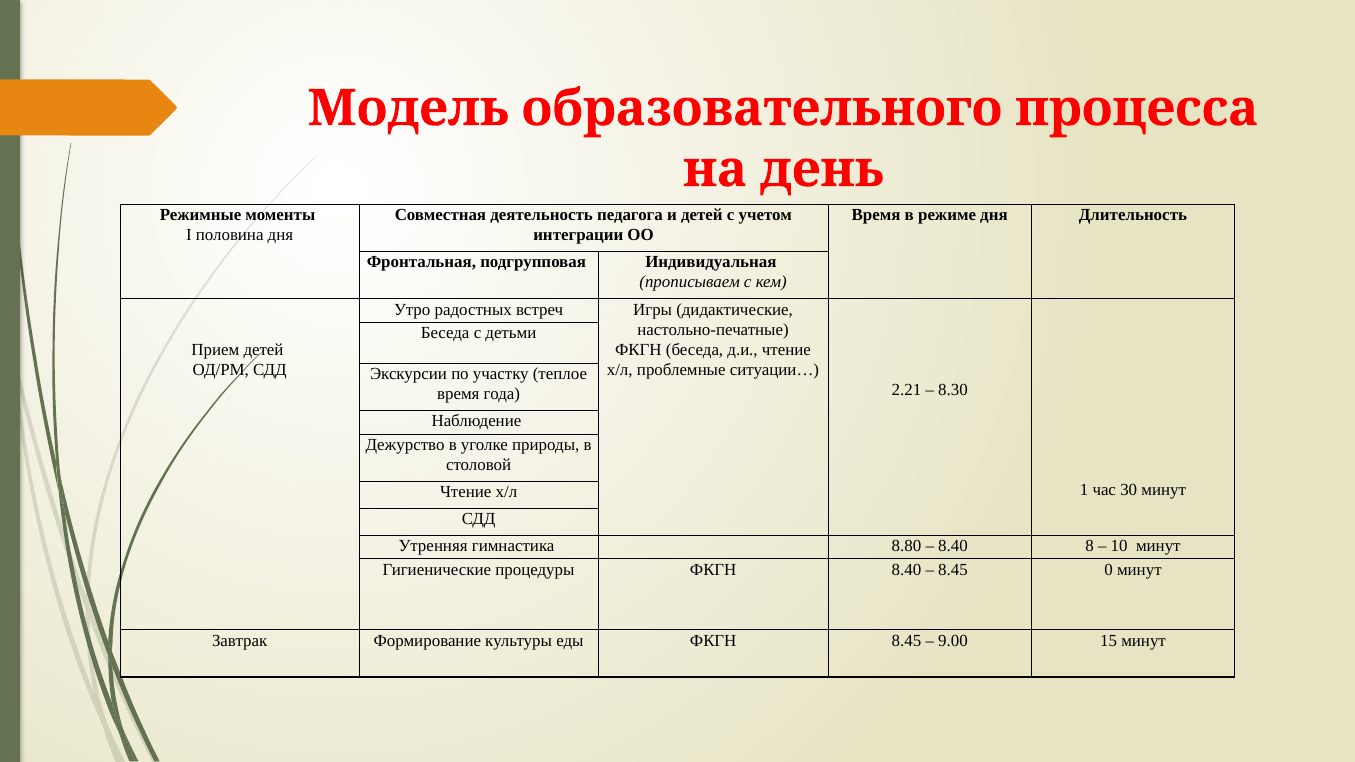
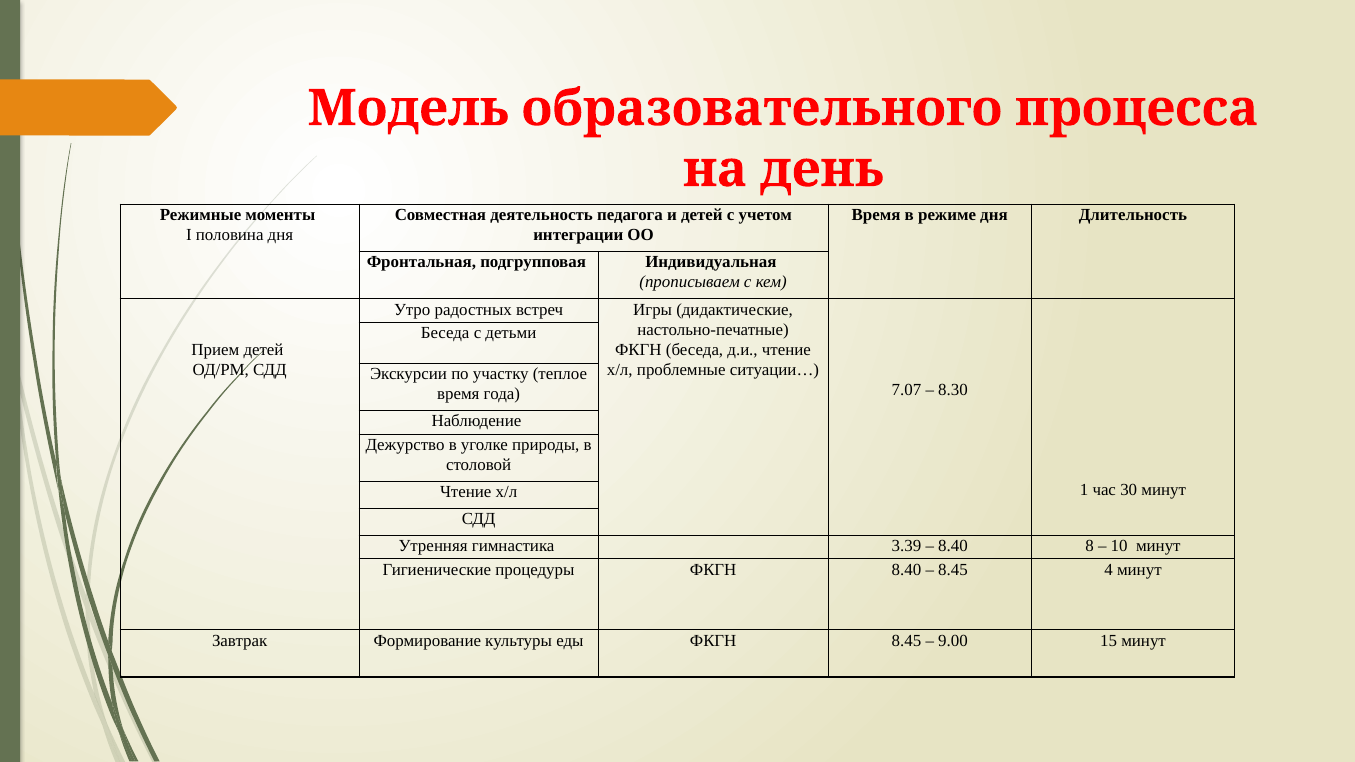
2.21: 2.21 -> 7.07 (906, 390)
8.80: 8.80 -> 3.39 (906, 546)
0: 0 -> 4 (1109, 570)
